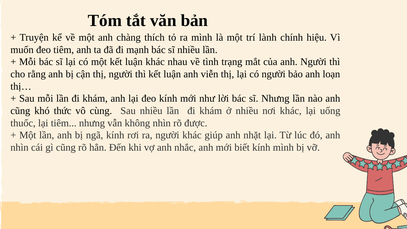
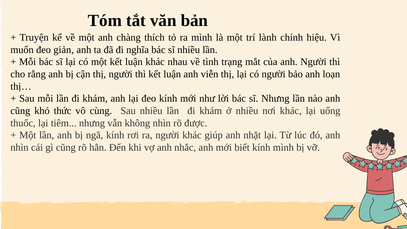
đeo tiêm: tiêm -> giản (64, 50)
mạnh: mạnh -> nghĩa (138, 50)
